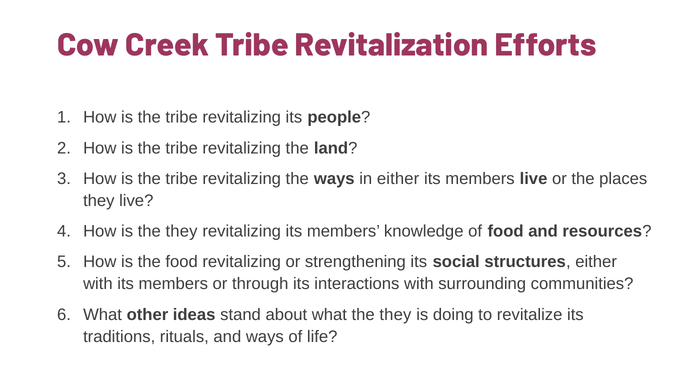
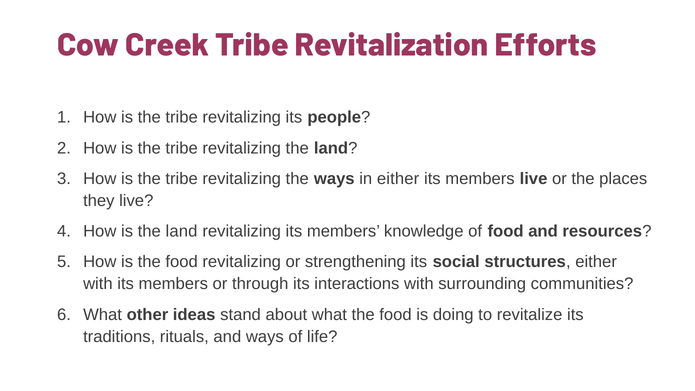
is the they: they -> land (182, 231)
what the they: they -> food (396, 314)
